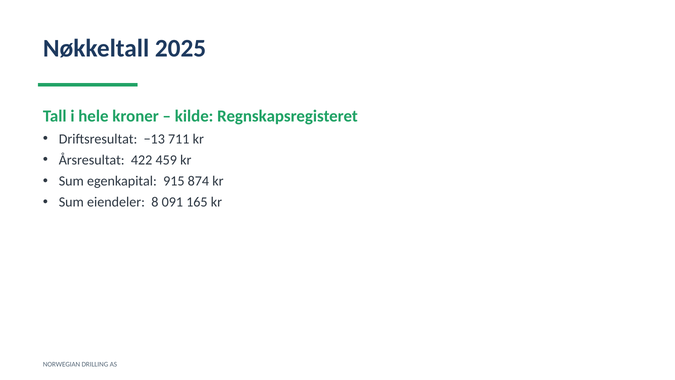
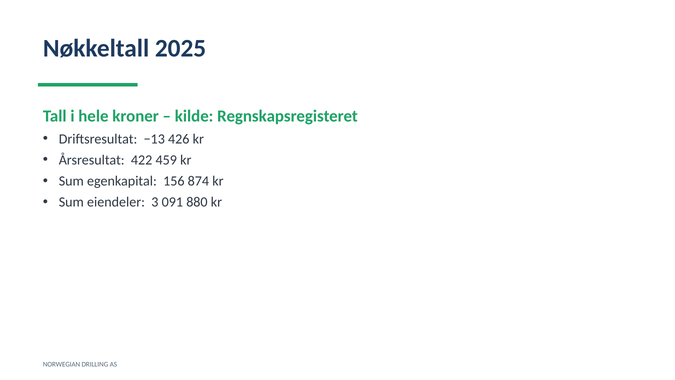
711: 711 -> 426 (179, 139)
915: 915 -> 156 (174, 181)
8: 8 -> 3 (155, 202)
165: 165 -> 880 (197, 202)
